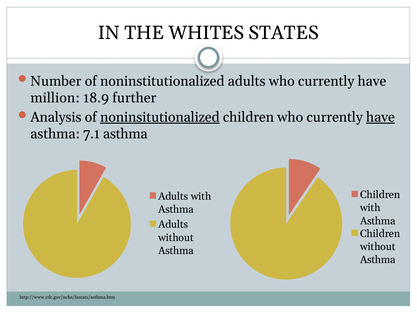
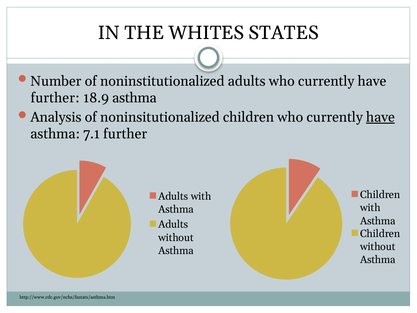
million: million -> further (55, 98)
18.9 further: further -> asthma (134, 98)
noninsitutionalized underline: present -> none (160, 117)
7.1 asthma: asthma -> further (125, 134)
